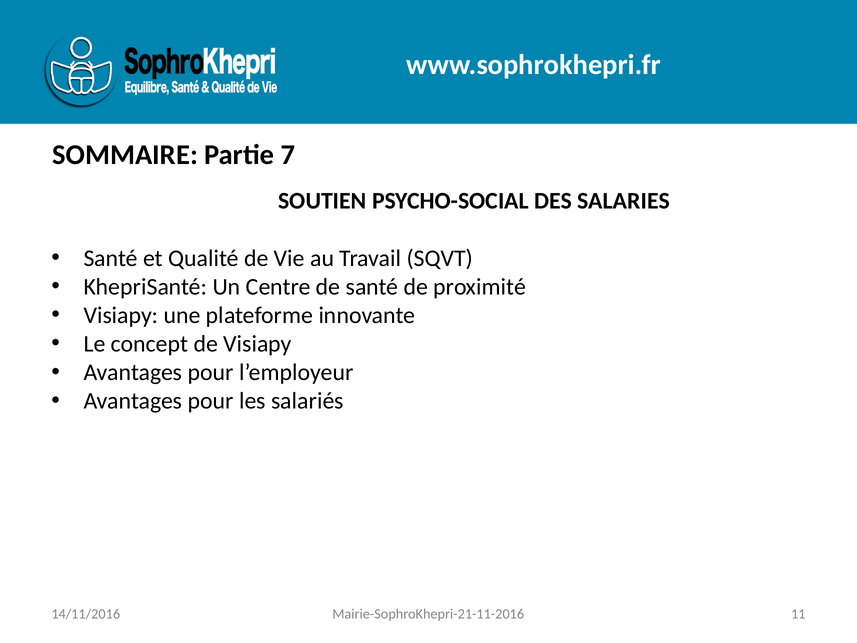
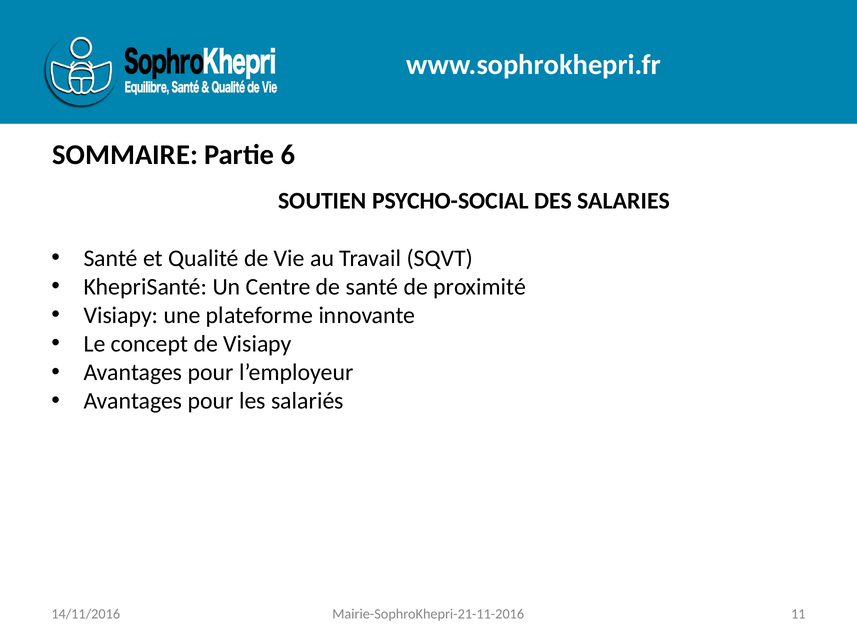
7: 7 -> 6 (288, 155)
